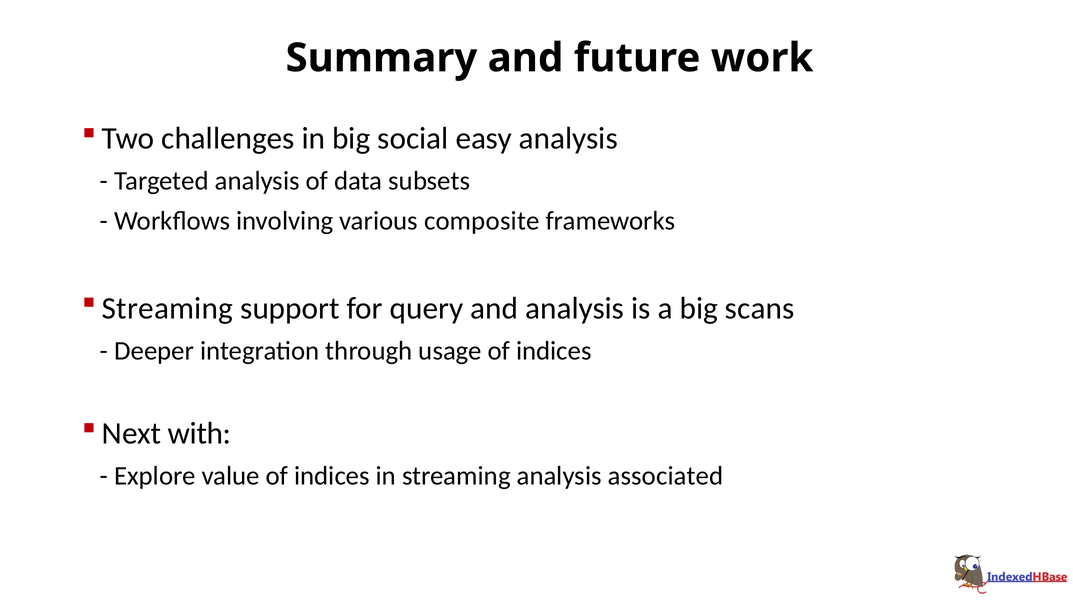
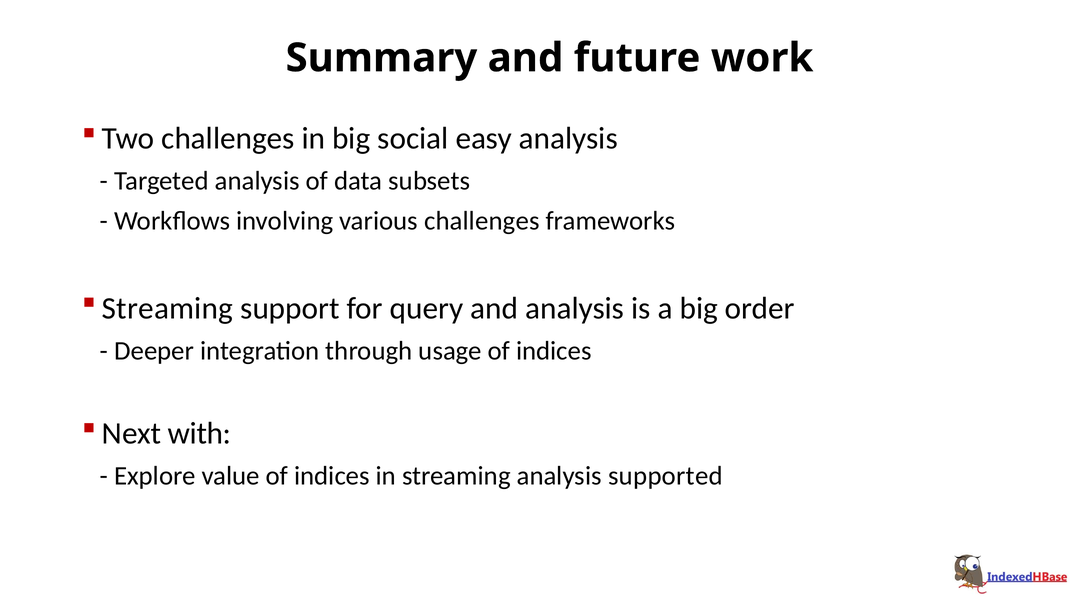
various composite: composite -> challenges (482, 221)
scans: scans -> order (760, 308)
associated: associated -> supported (666, 476)
